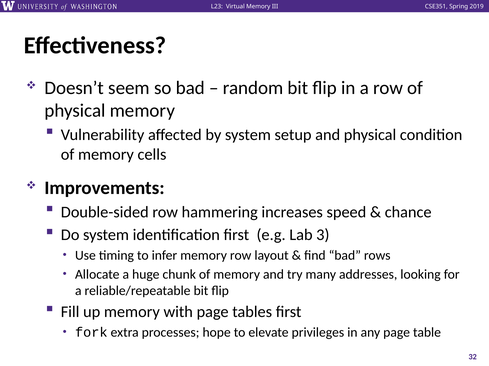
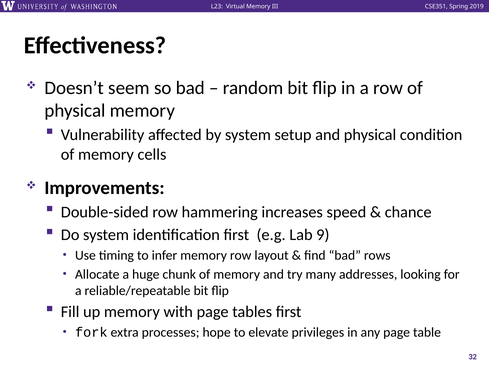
3: 3 -> 9 (323, 235)
